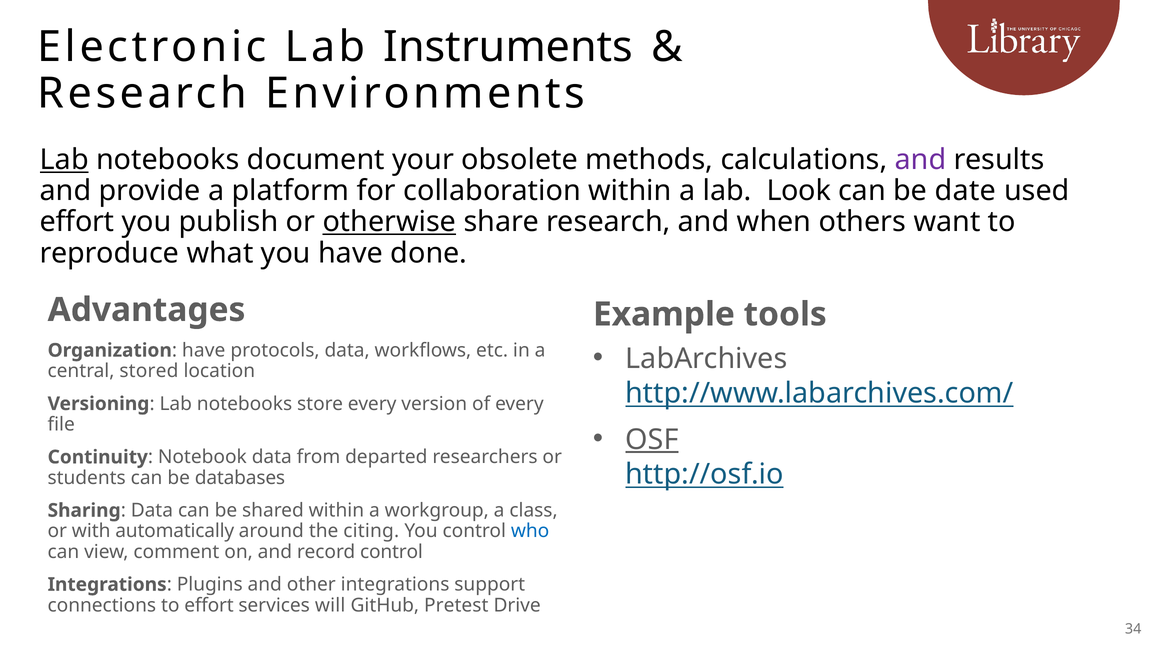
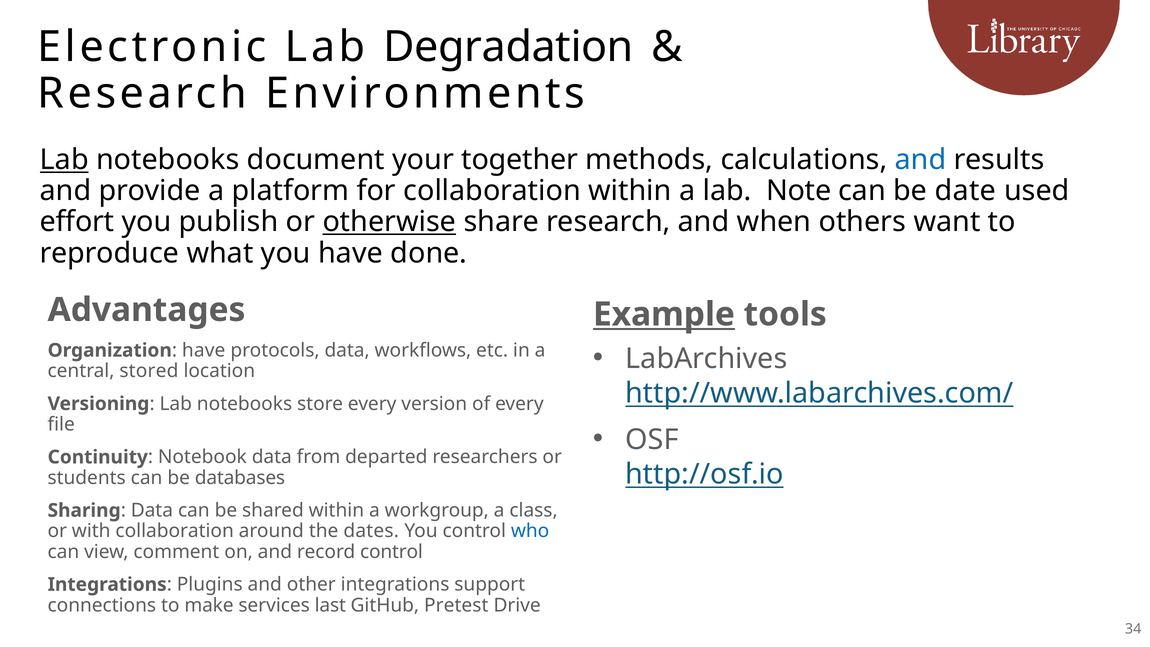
Instruments: Instruments -> Degradation (508, 47)
obsolete: obsolete -> together (520, 160)
and colour: purple -> blue (921, 160)
Look: Look -> Note (799, 191)
Example underline: none -> present (664, 314)
OSF underline: present -> none (652, 439)
with automatically: automatically -> collaboration (175, 531)
citing: citing -> dates (371, 531)
to effort: effort -> make (209, 605)
will: will -> last (330, 605)
